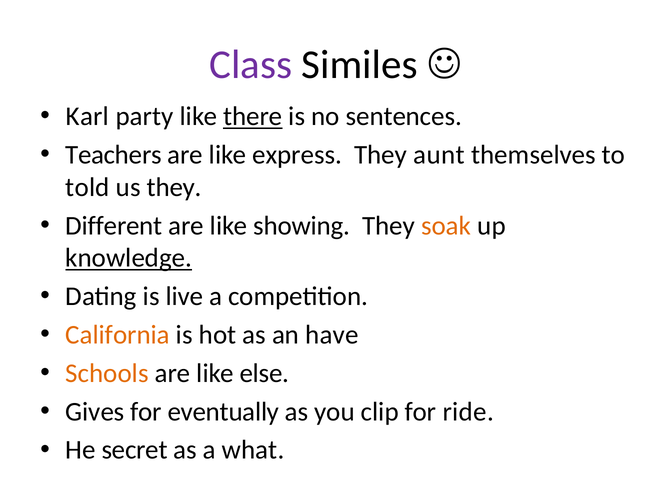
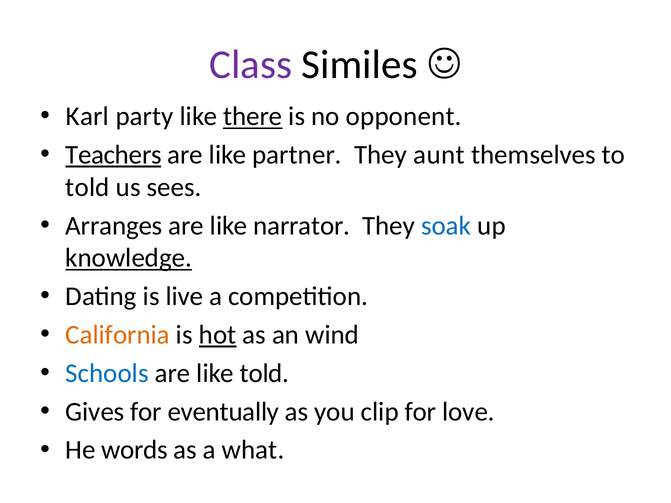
sentences: sentences -> opponent (404, 117)
Teachers underline: none -> present (113, 155)
express: express -> partner (297, 155)
us they: they -> sees (174, 187)
Different: Different -> Arranges (114, 226)
showing: showing -> narrator (302, 226)
soak colour: orange -> blue (446, 226)
hot underline: none -> present (218, 335)
have: have -> wind (332, 335)
Schools colour: orange -> blue (107, 373)
like else: else -> told (264, 373)
ride: ride -> love (468, 412)
secret: secret -> words (135, 450)
